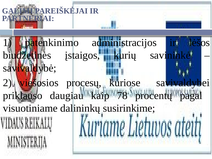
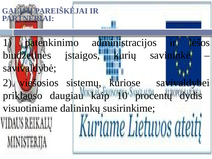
procesų: procesų -> sistemų (84, 83)
78: 78 -> 10 (122, 96)
pagal: pagal -> dydis (191, 96)
